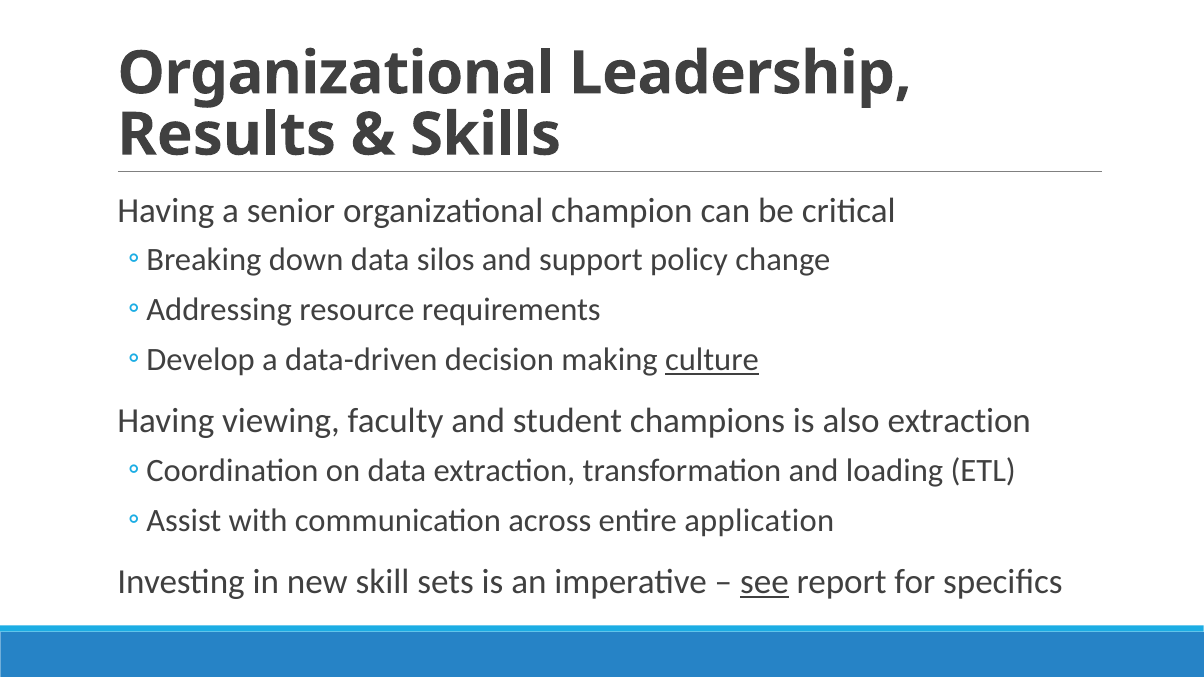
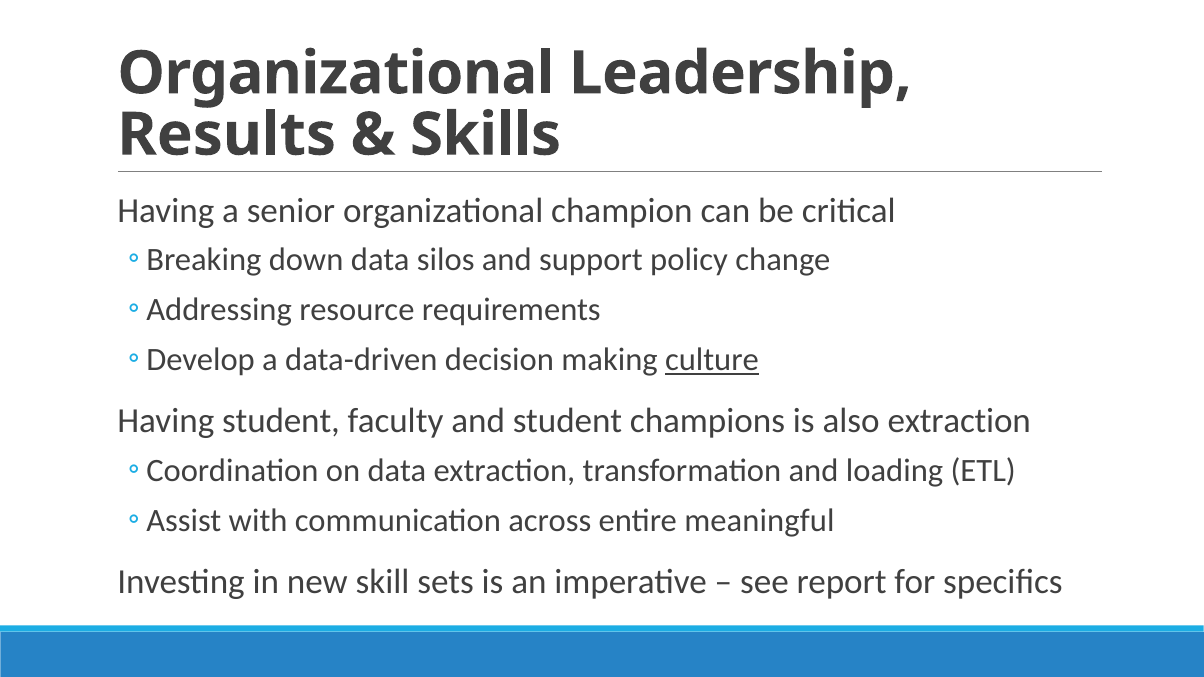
Having viewing: viewing -> student (281, 421)
application: application -> meaningful (759, 521)
see underline: present -> none (764, 582)
